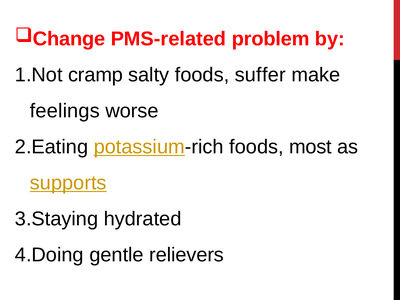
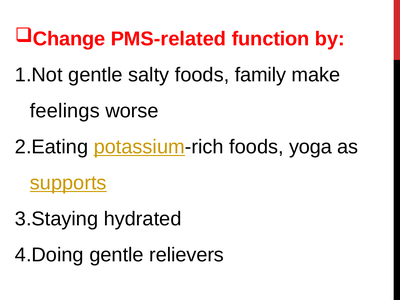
problem: problem -> function (271, 39)
cramp: cramp -> gentle (95, 75)
suffer: suffer -> family (260, 75)
most: most -> yoga (311, 147)
